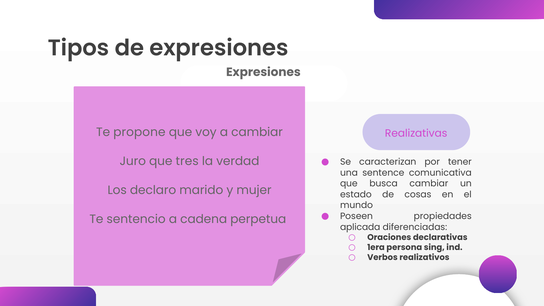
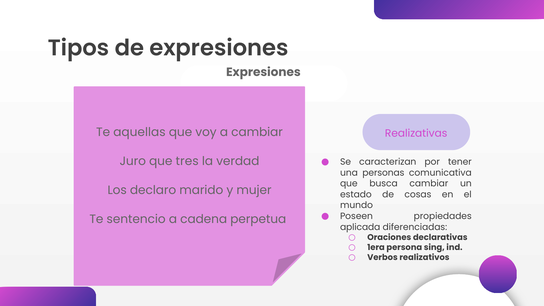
propone: propone -> aquellas (139, 132)
sentence: sentence -> personas (383, 173)
